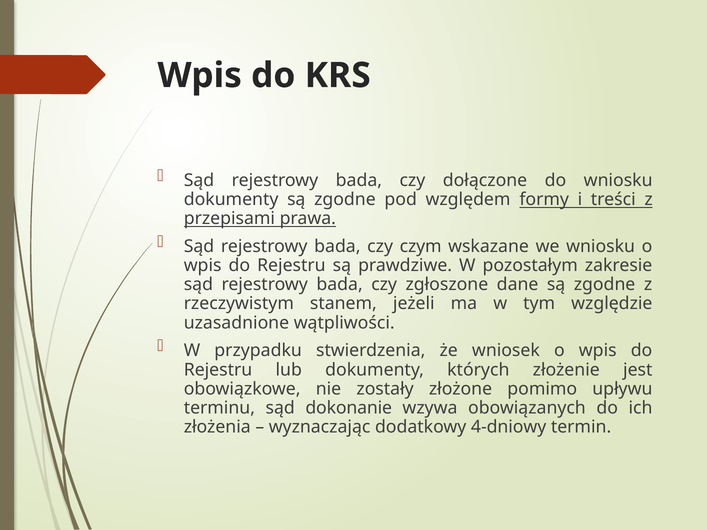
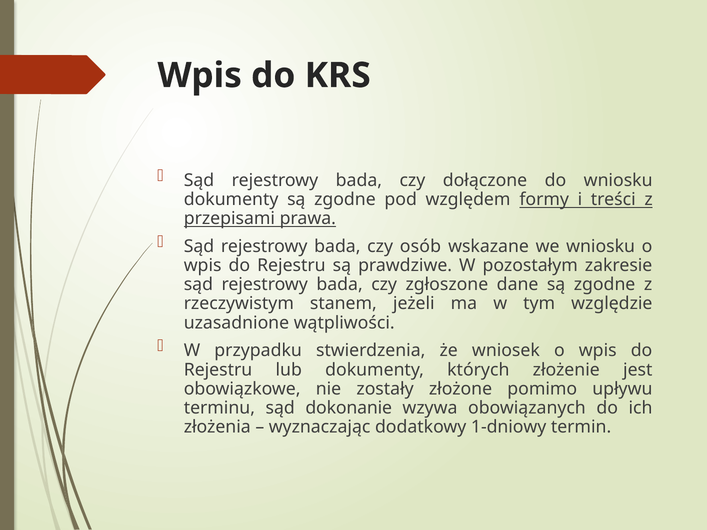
czym: czym -> osób (420, 246)
4-dniowy: 4-dniowy -> 1-dniowy (509, 427)
